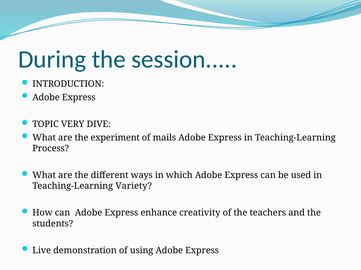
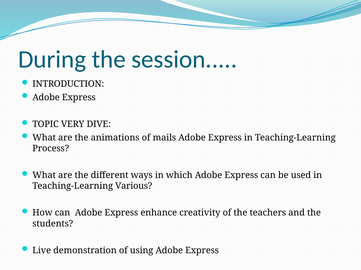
experiment: experiment -> animations (115, 138)
Variety: Variety -> Various (134, 186)
